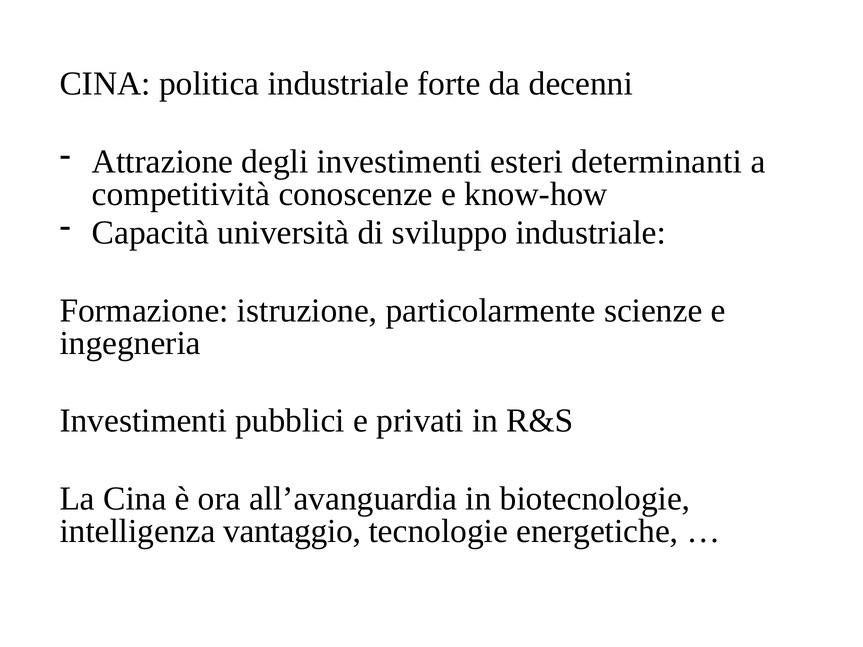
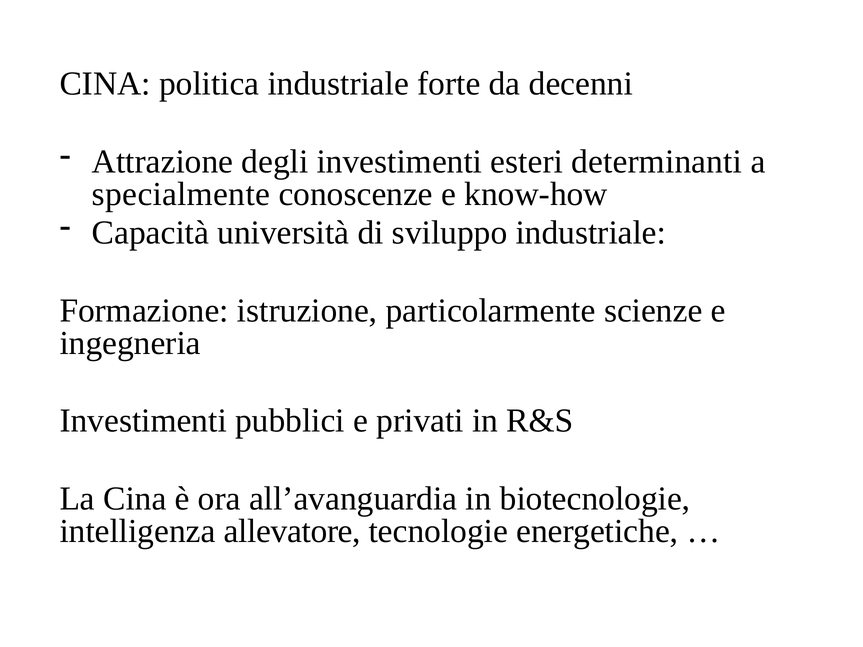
competitività: competitività -> specialmente (181, 194)
vantaggio: vantaggio -> allevatore (292, 531)
